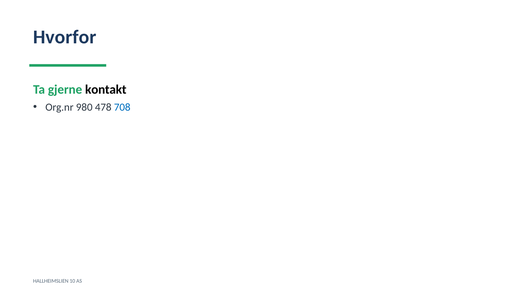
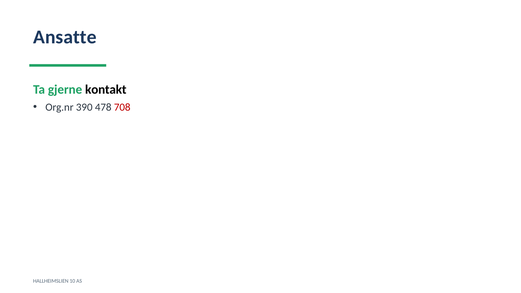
Hvorfor: Hvorfor -> Ansatte (65, 37)
980: 980 -> 390 (84, 107)
708 colour: blue -> red (122, 107)
